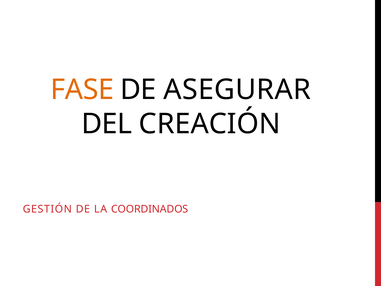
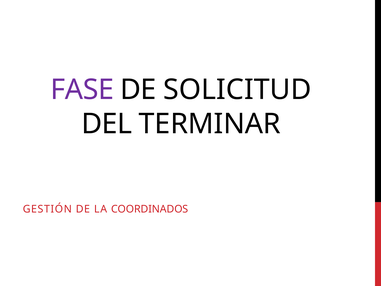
FASE colour: orange -> purple (82, 90)
ASEGURAR: ASEGURAR -> SOLICITUD (237, 90)
CREACIÓN: CREACIÓN -> TERMINAR (210, 124)
